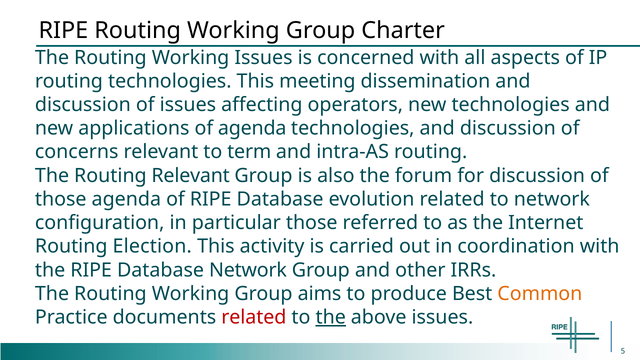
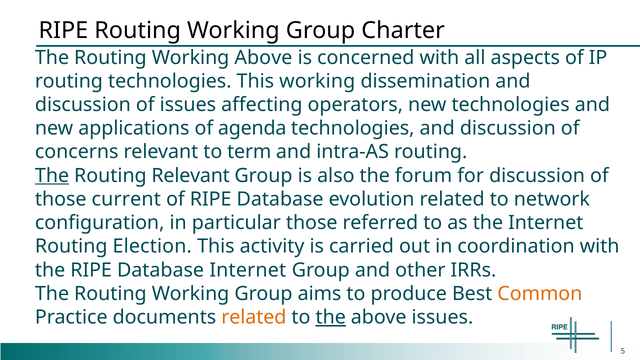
Working Issues: Issues -> Above (263, 58)
This meeting: meeting -> working (317, 81)
The underline: none -> present (52, 176)
those agenda: agenda -> current (126, 199)
Database Network: Network -> Internet (248, 270)
related colour: red -> orange (254, 317)
